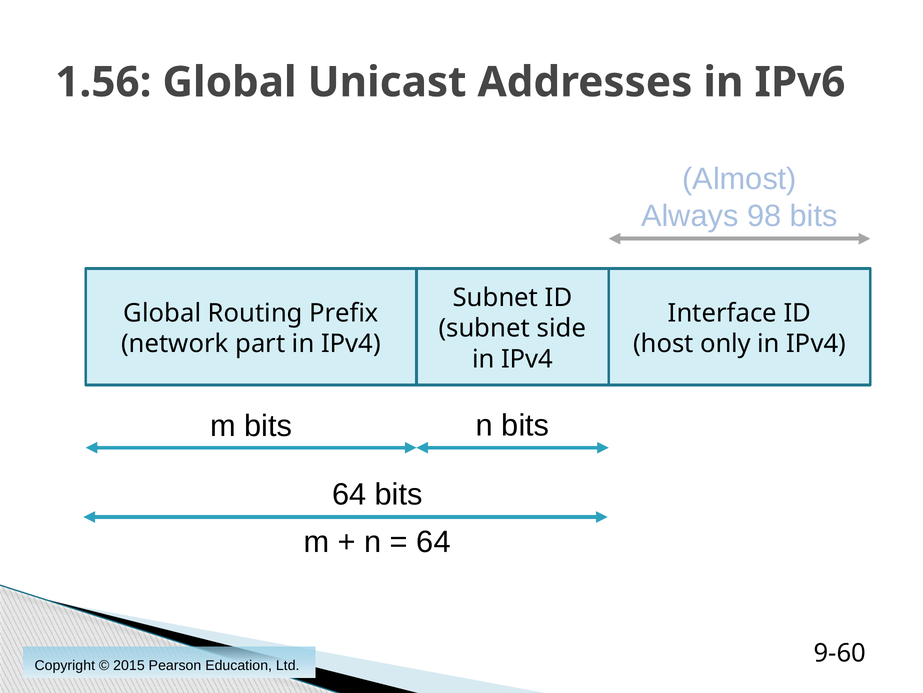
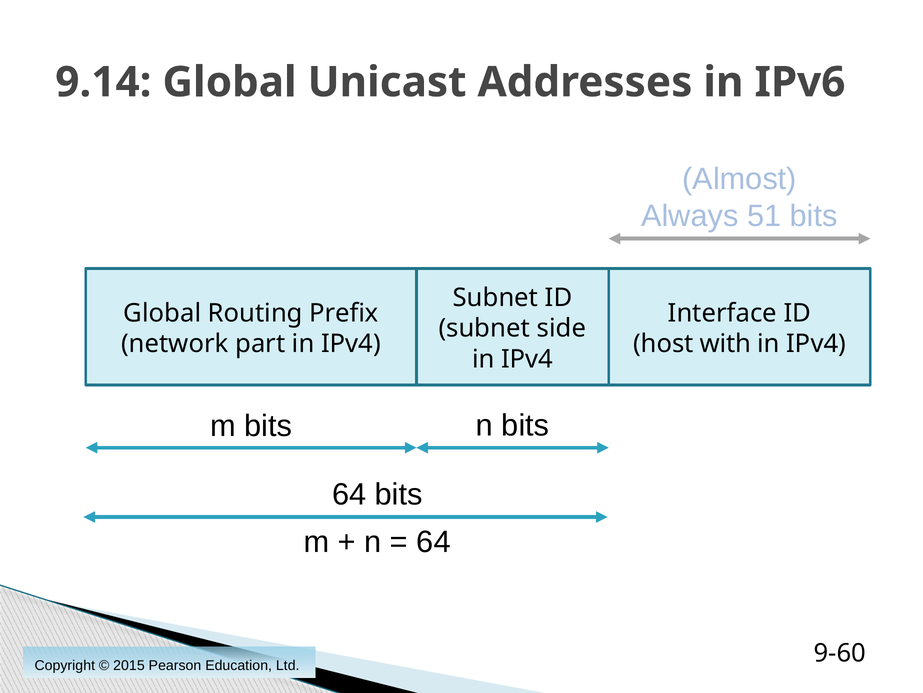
1.56: 1.56 -> 9.14 (103, 82)
98: 98 -> 51 (764, 216)
only: only -> with (726, 343)
